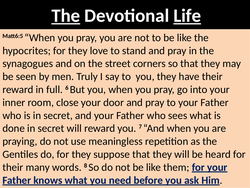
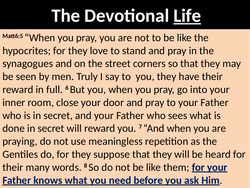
The underline: present -> none (66, 16)
